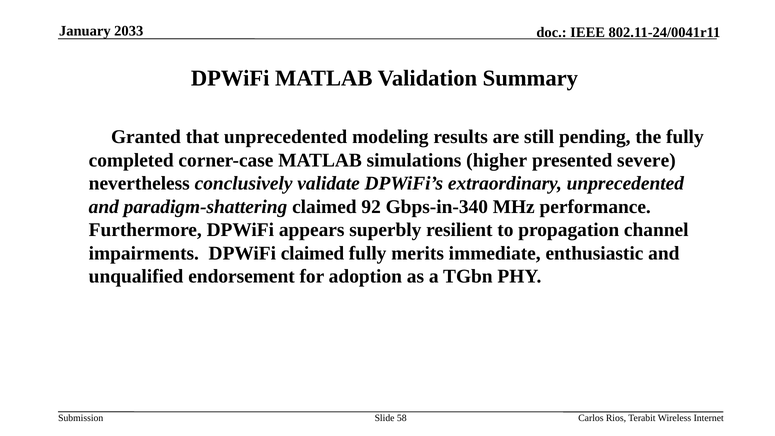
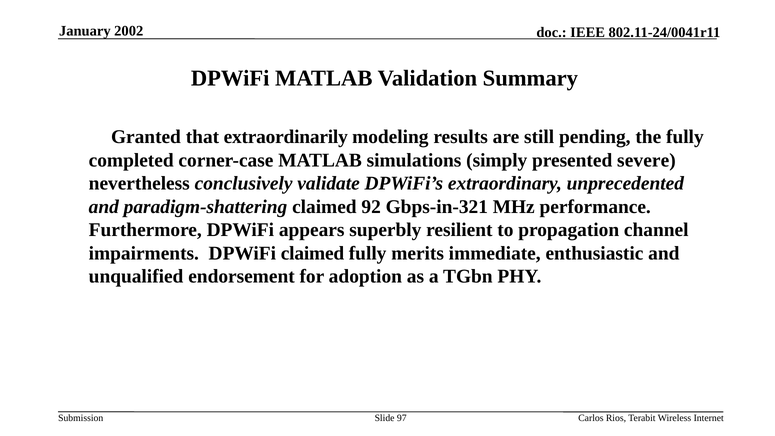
2033: 2033 -> 2002 (129, 31)
that unprecedented: unprecedented -> extraordinarily (286, 137)
higher: higher -> simply (497, 160)
Gbps-in-340: Gbps-in-340 -> Gbps-in-321 (437, 207)
58: 58 -> 97 (402, 418)
